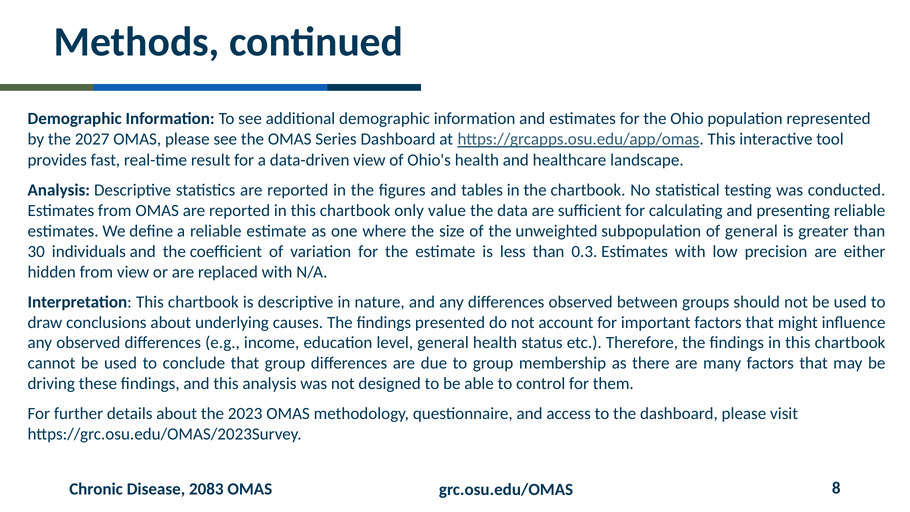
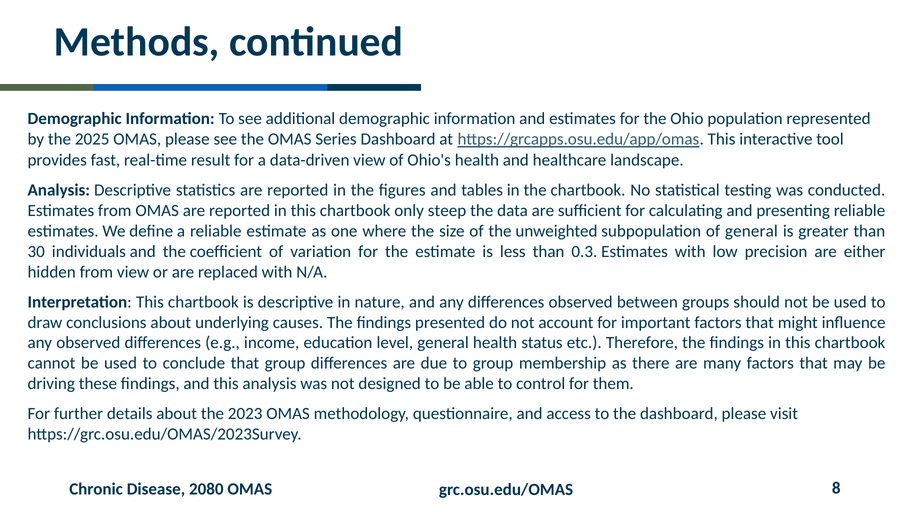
2027: 2027 -> 2025 (92, 139)
value: value -> steep (447, 210)
2083: 2083 -> 2080 (206, 489)
